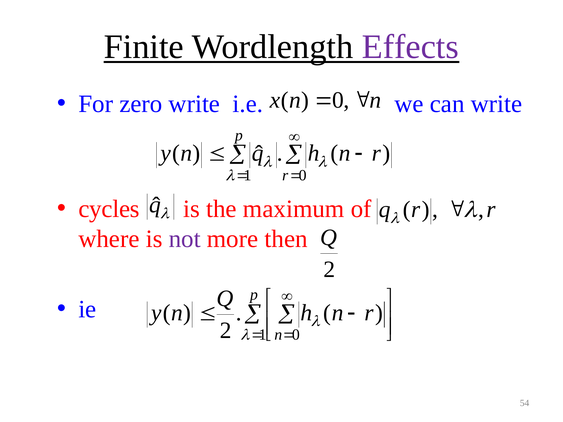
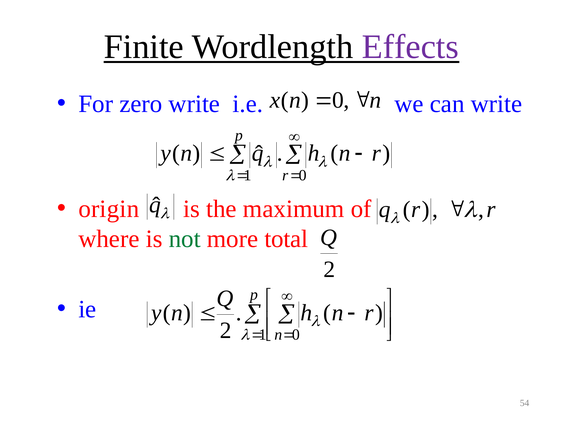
cycles: cycles -> origin (109, 209)
not colour: purple -> green (185, 239)
then: then -> total (286, 239)
